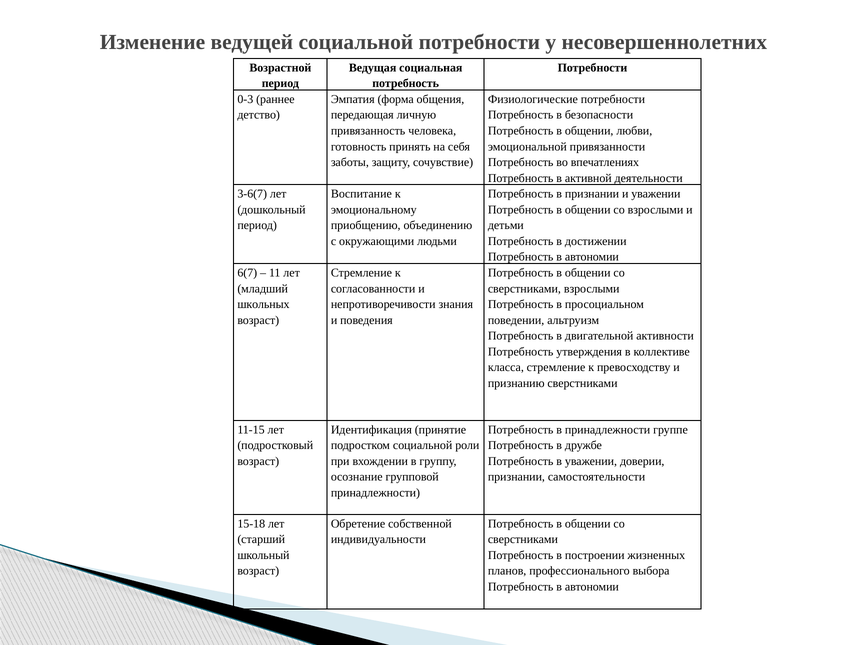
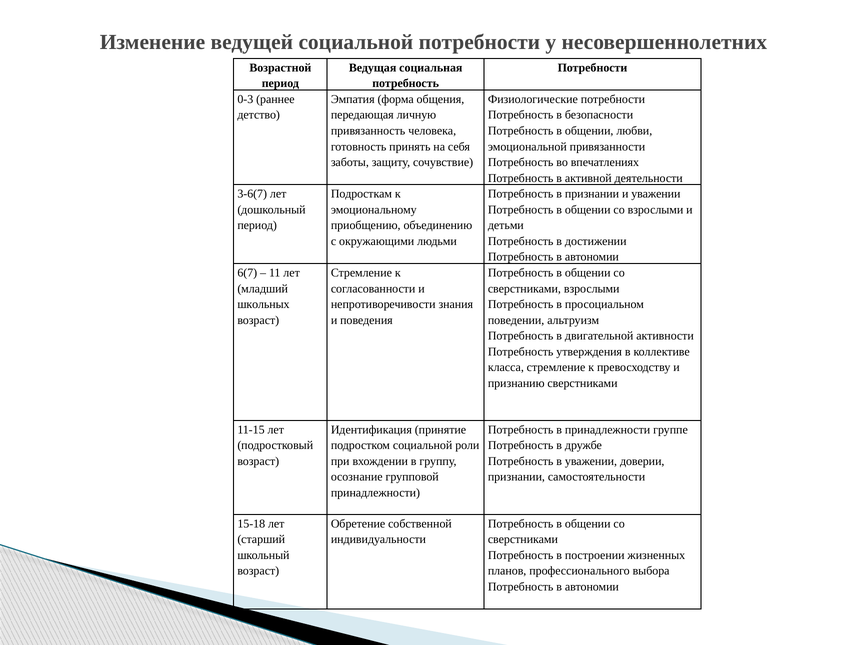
Воспитание: Воспитание -> Подросткам (361, 194)
